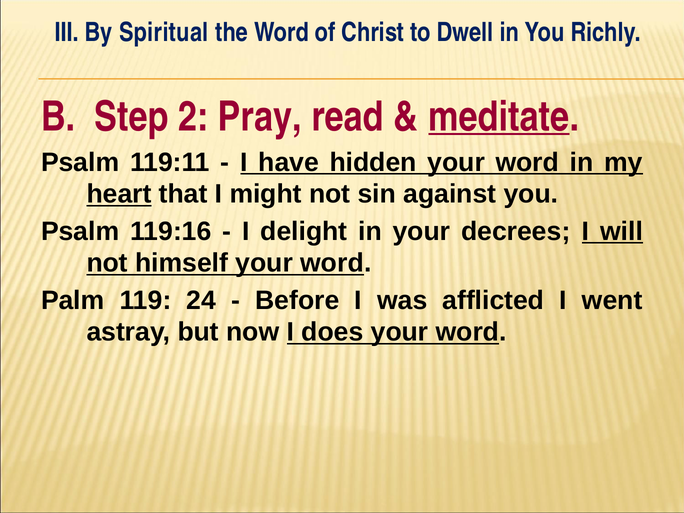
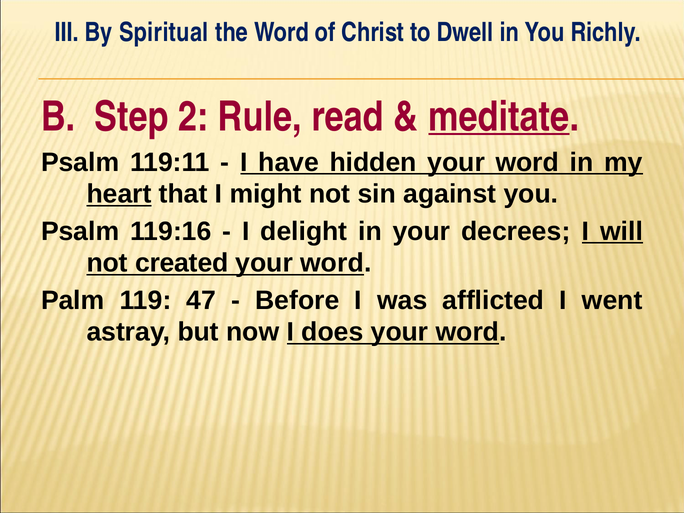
Pray: Pray -> Rule (260, 117)
himself: himself -> created (182, 263)
24: 24 -> 47 (201, 300)
